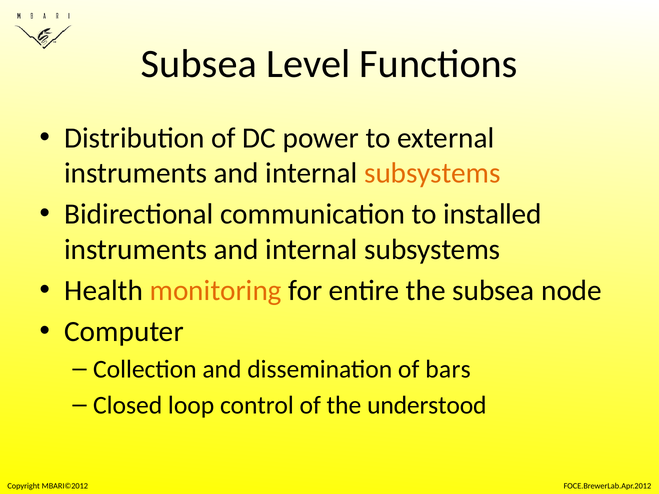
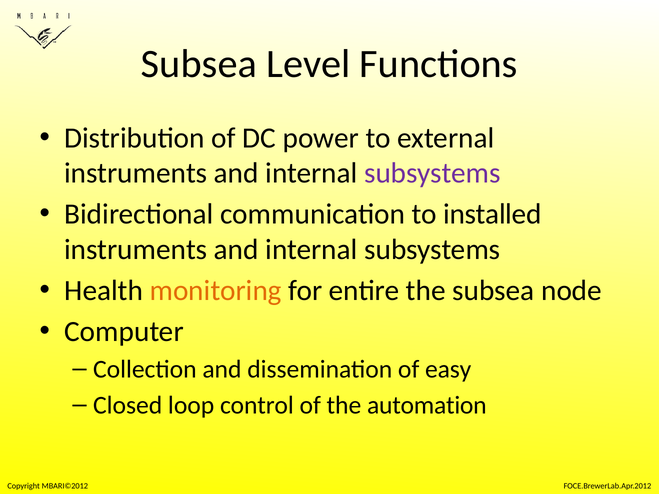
subsystems colour: orange -> purple (432, 173)
bars: bars -> easy (448, 369)
understood: understood -> automation (427, 405)
